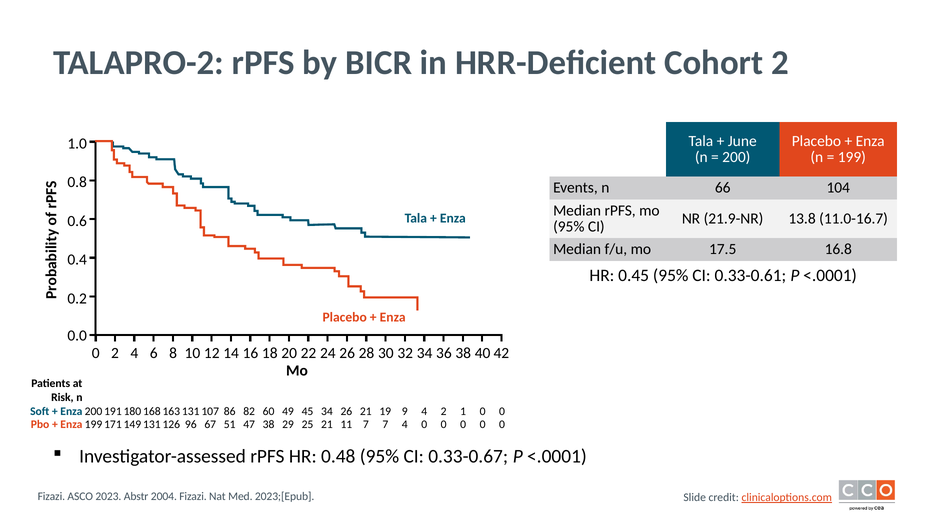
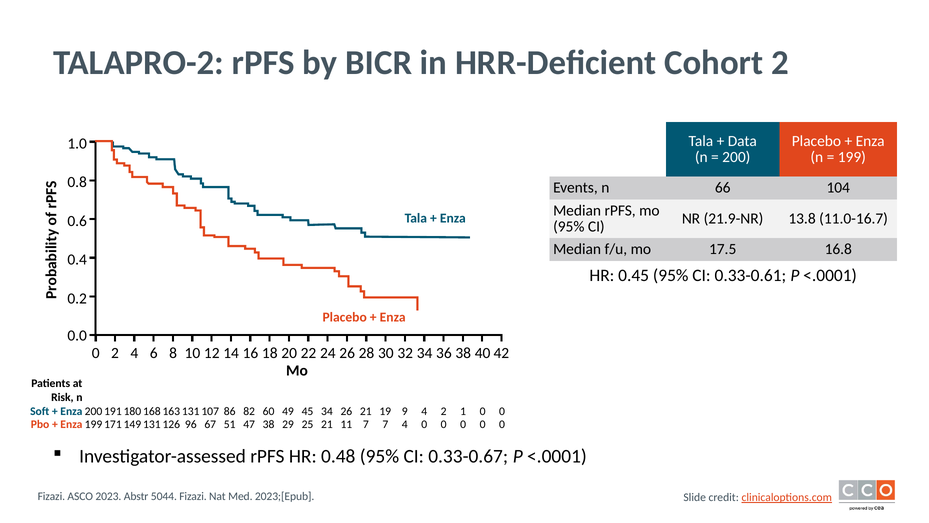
June: June -> Data (742, 141)
2004: 2004 -> 5044 (164, 496)
